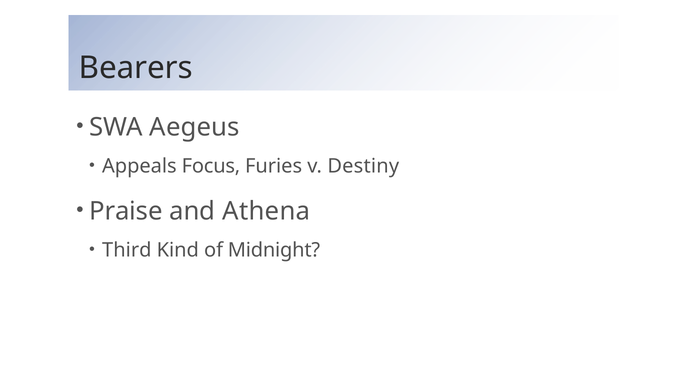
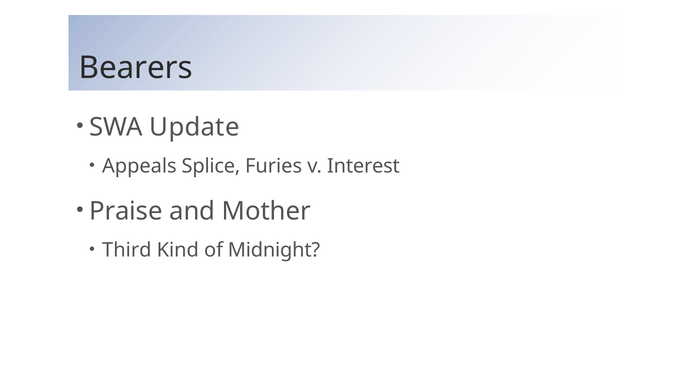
Aegeus: Aegeus -> Update (195, 127)
Focus: Focus -> Splice (211, 166)
Destiny: Destiny -> Interest (363, 166)
Athena: Athena -> Mother (266, 211)
